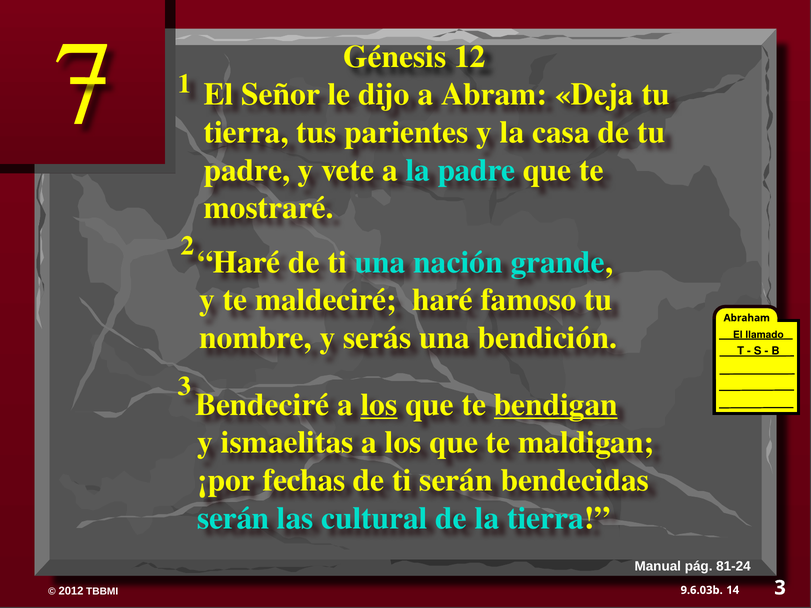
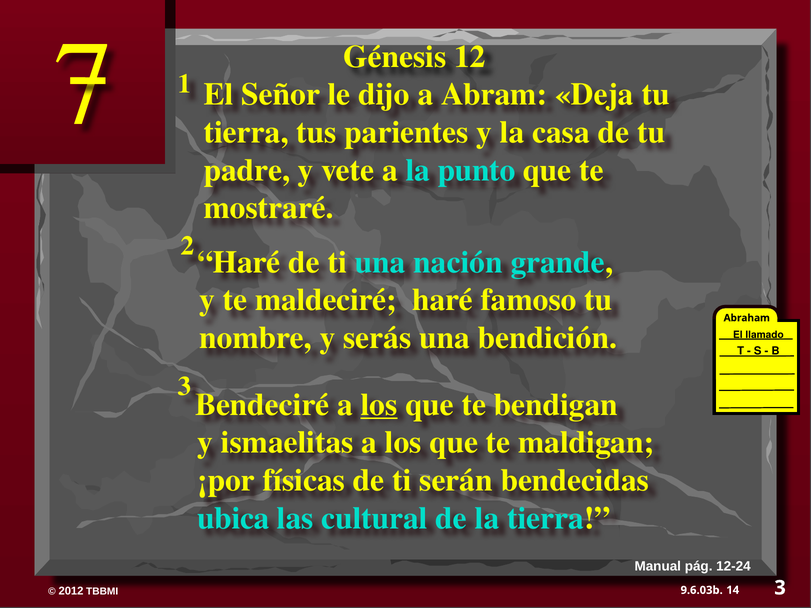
la padre: padre -> punto (477, 170)
bendigan underline: present -> none (556, 405)
fechas: fechas -> físicas (304, 481)
serán: serán -> ubica (233, 518)
81-24: 81-24 -> 12-24 (733, 567)
